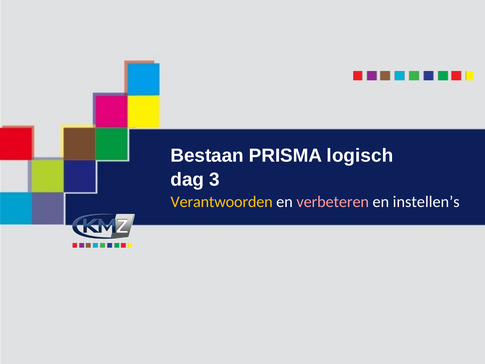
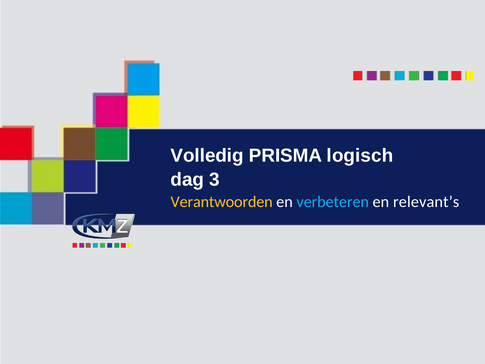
Bestaan: Bestaan -> Volledig (207, 155)
verbeteren colour: pink -> light blue (333, 202)
instellen’s: instellen’s -> relevant’s (426, 202)
